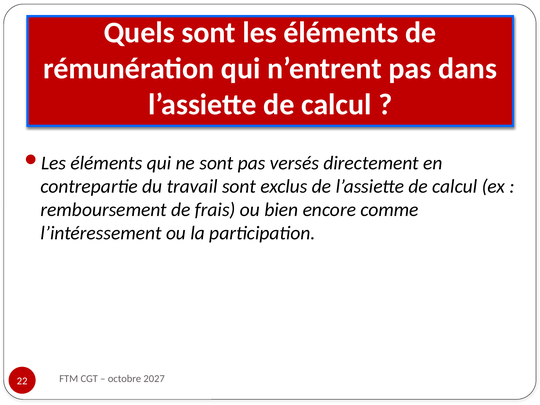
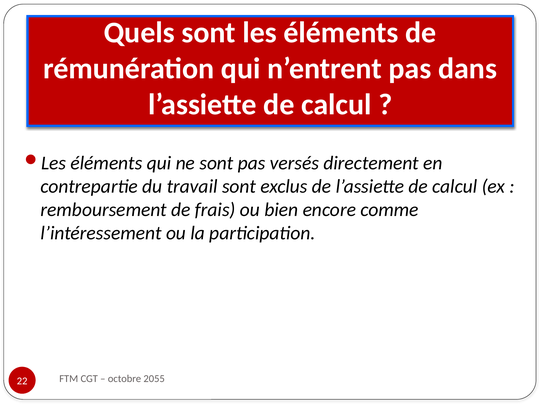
2027: 2027 -> 2055 (154, 379)
